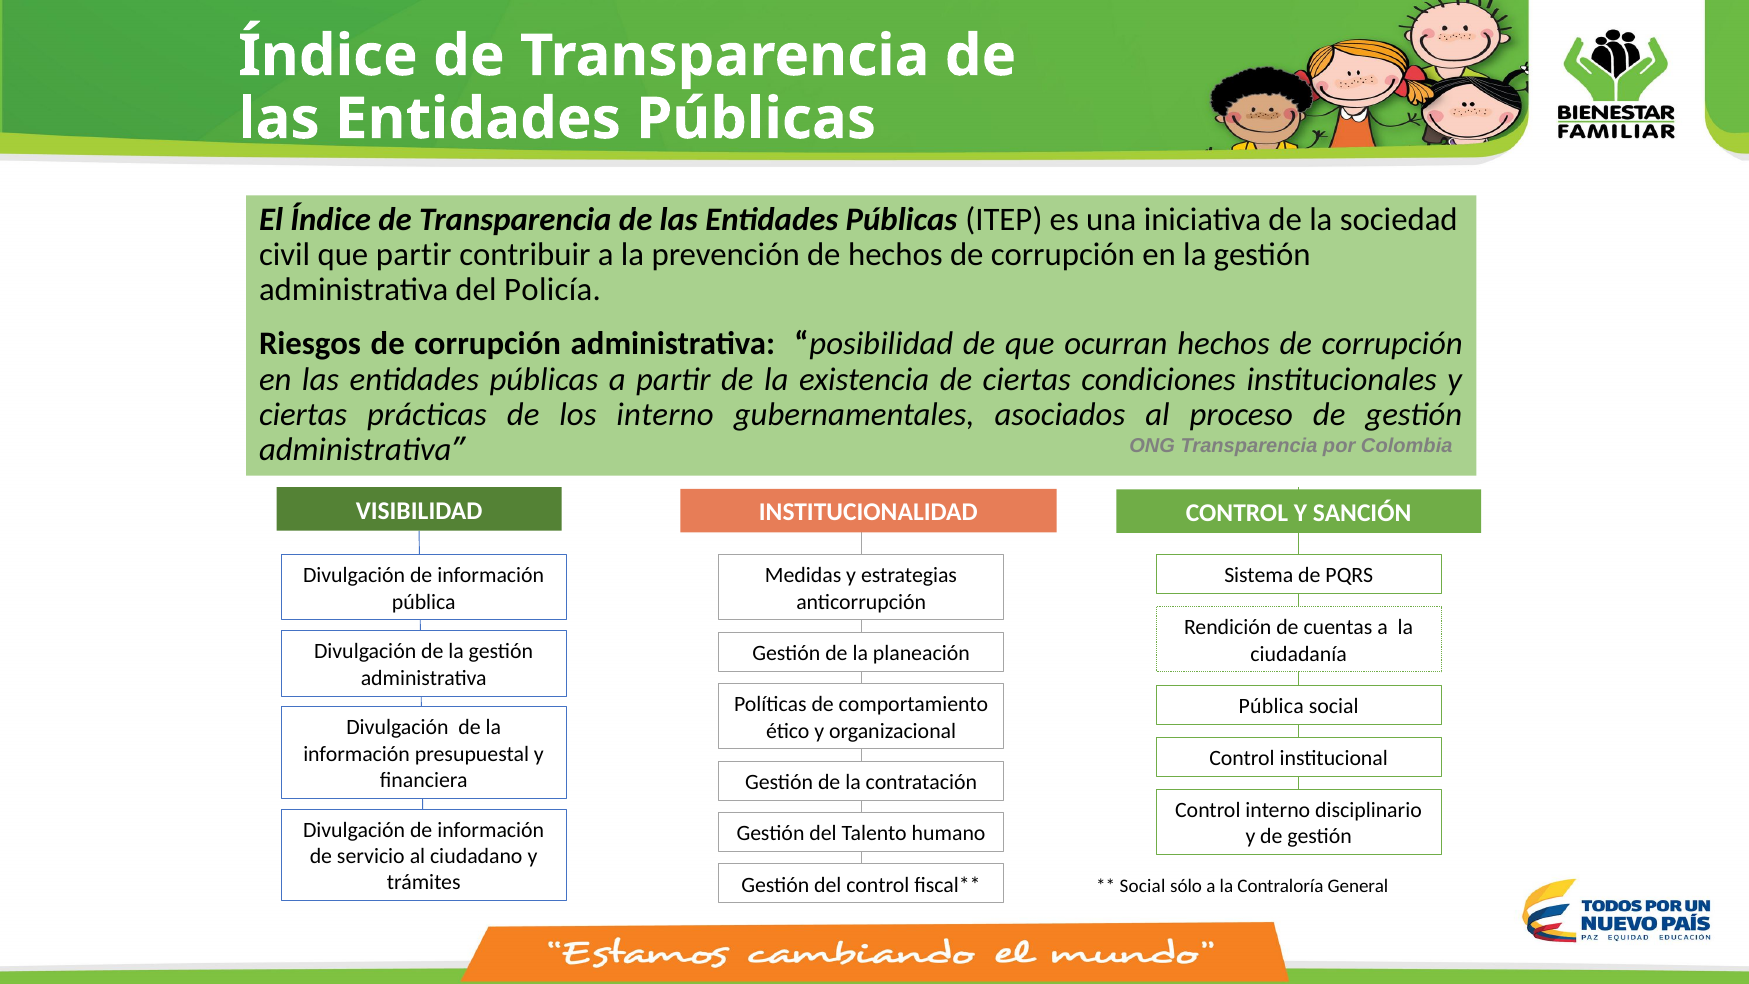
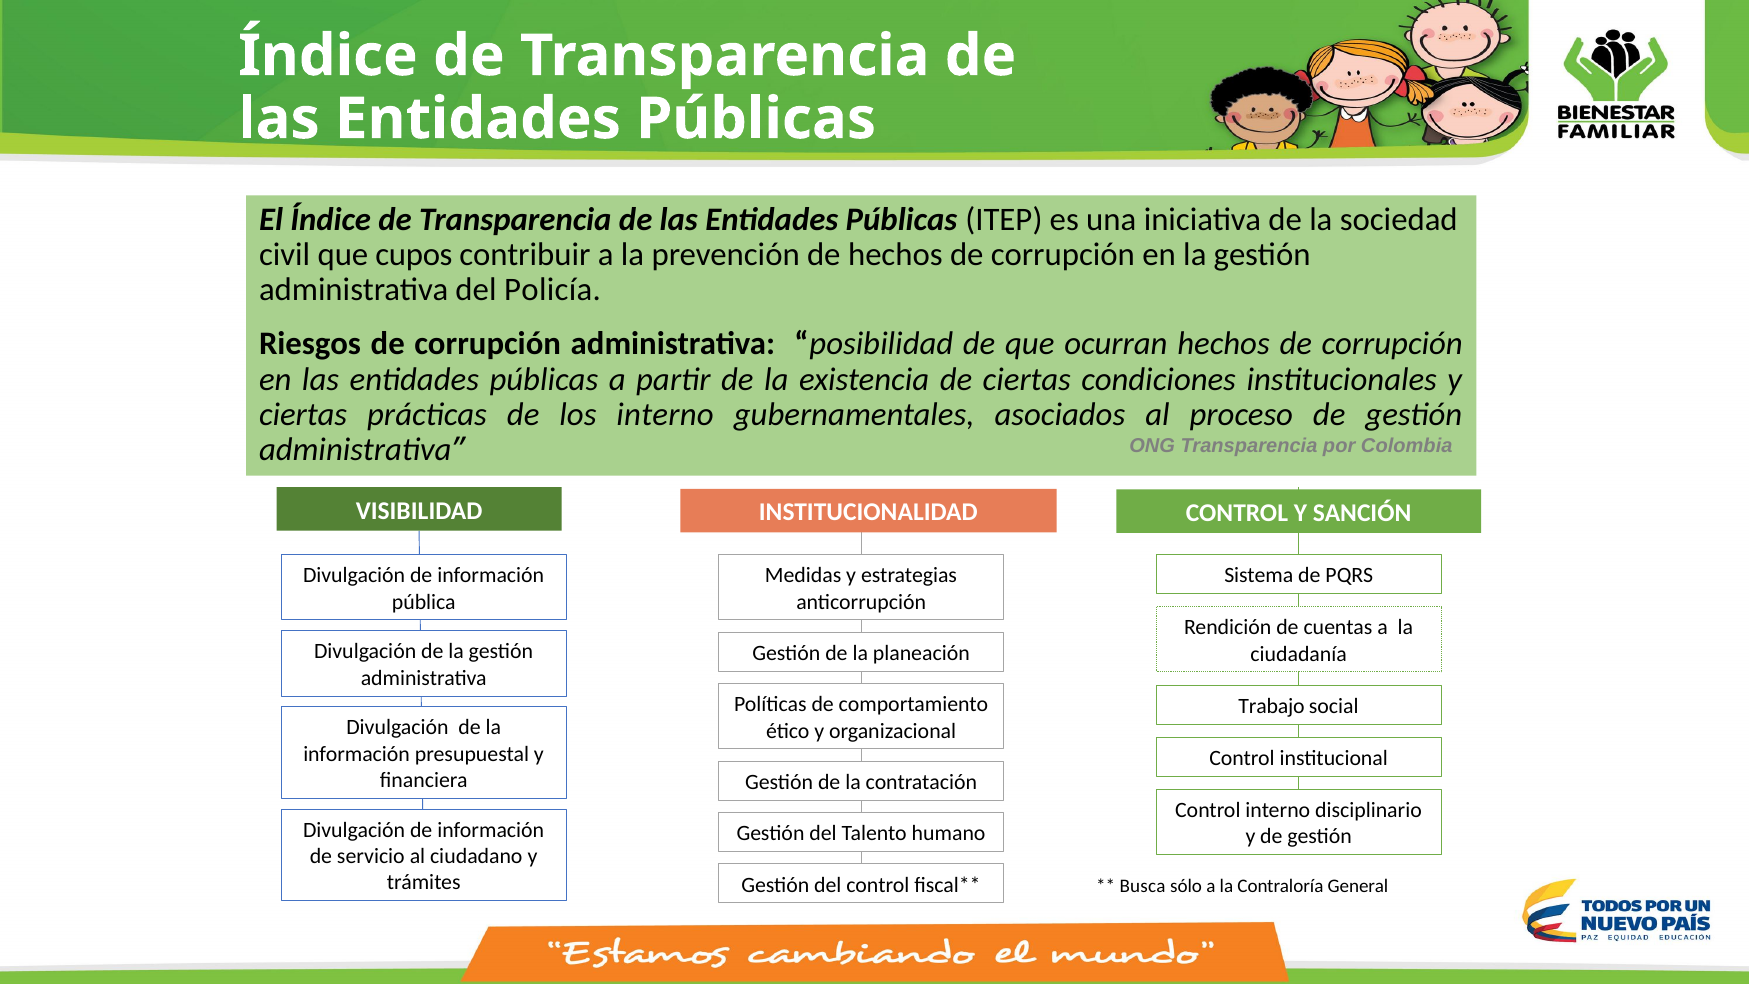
que partir: partir -> cupos (414, 255)
Pública: Pública -> Trabajo (1271, 706)
Social: Social -> Busca (1143, 886)
